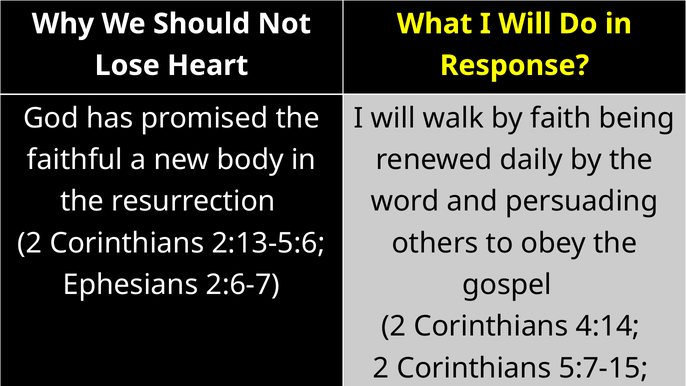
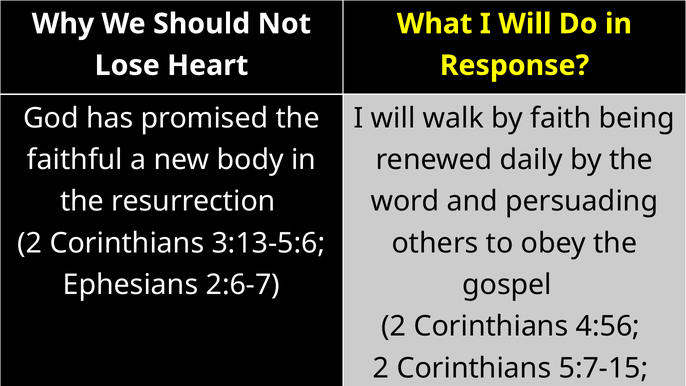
2:13-5:6: 2:13-5:6 -> 3:13-5:6 (269, 243)
4:14: 4:14 -> 4:56 (608, 326)
